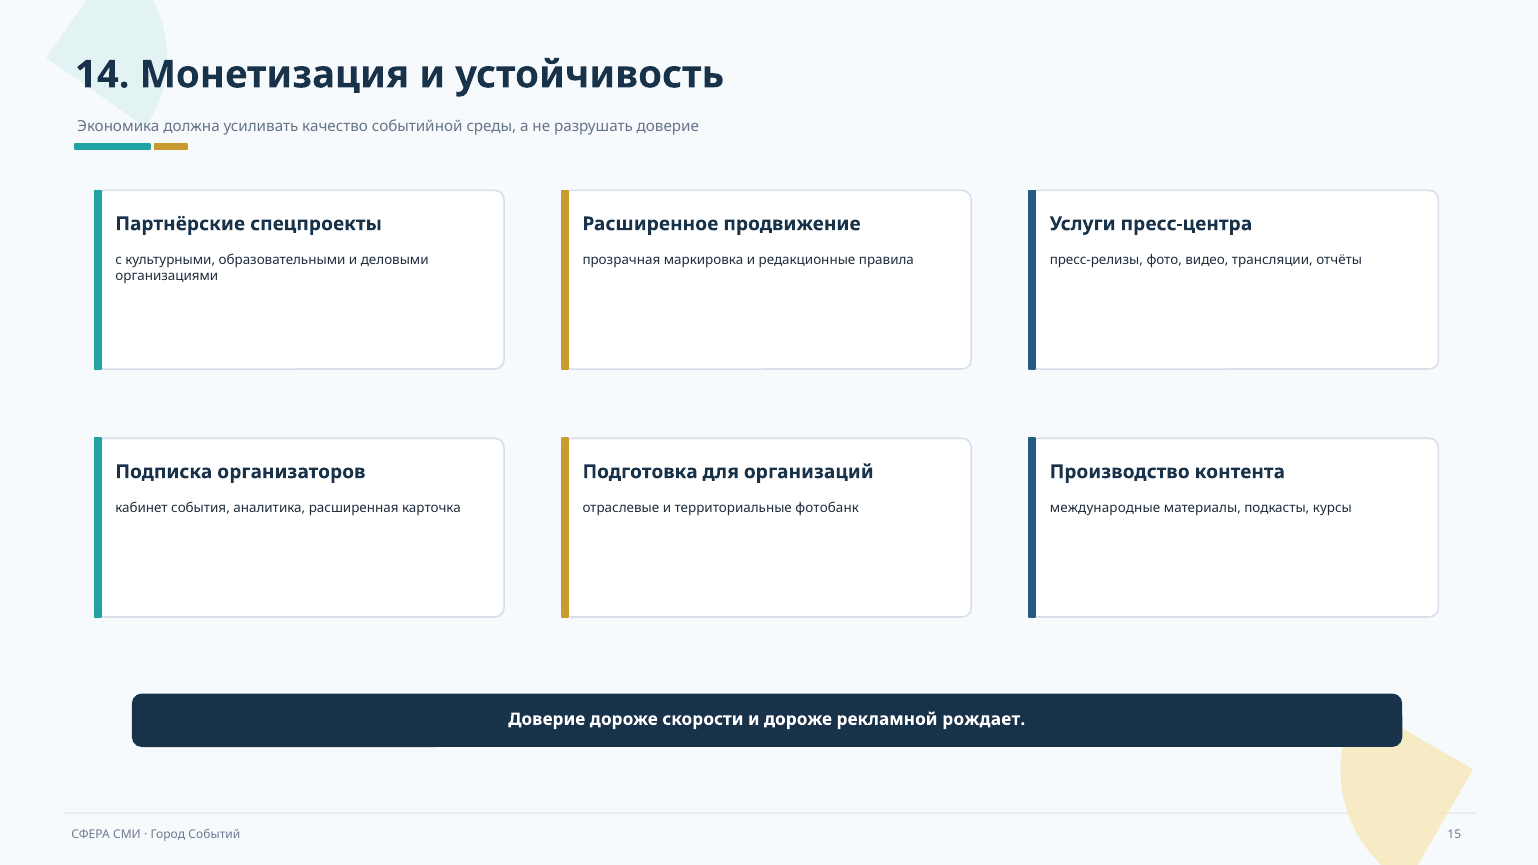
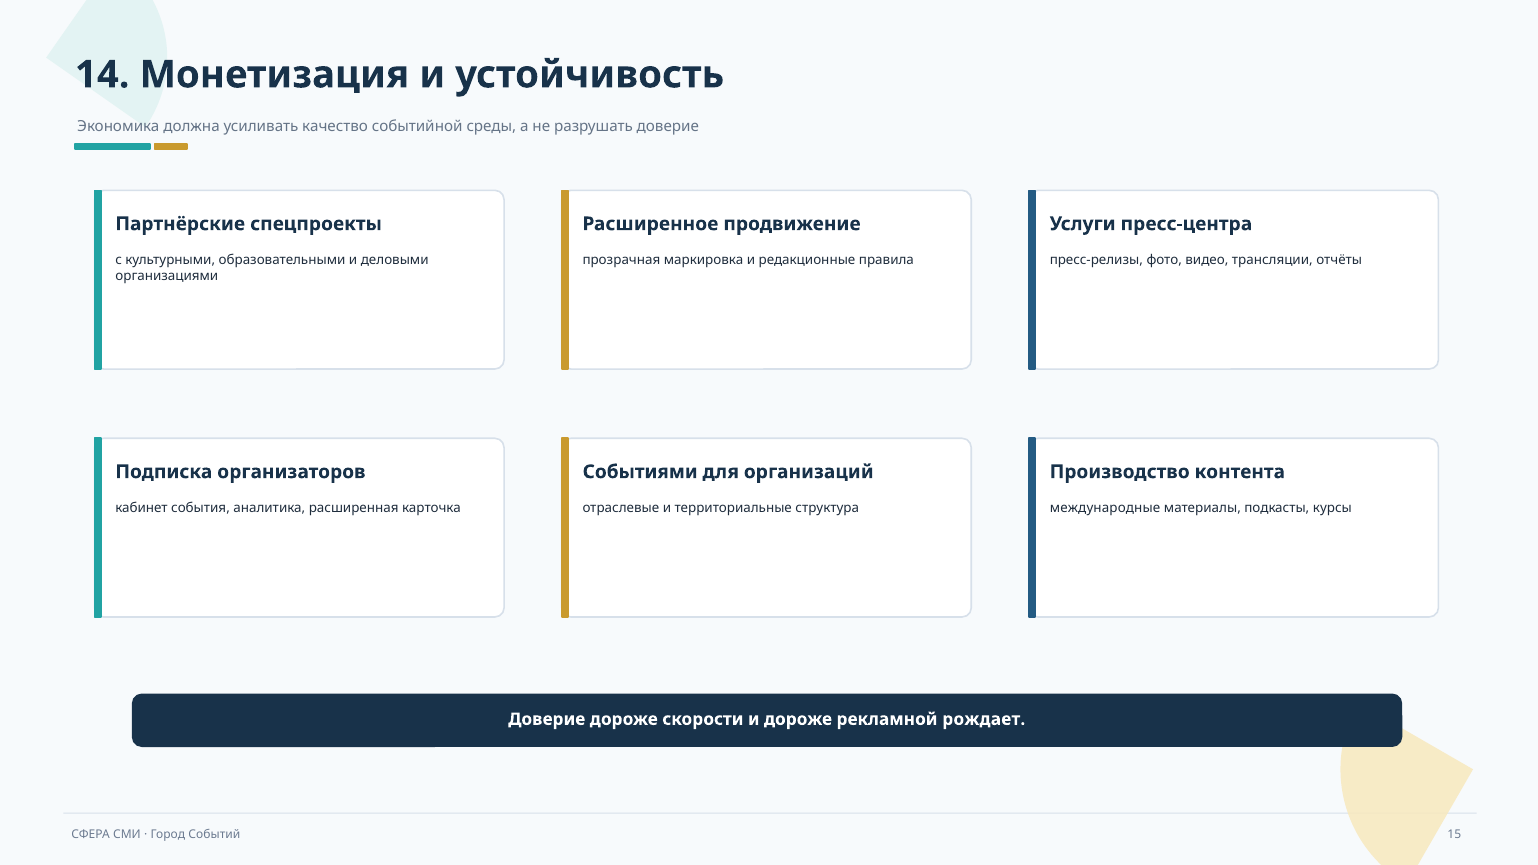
Подготовка: Подготовка -> Событиями (640, 472)
фотобанк: фотобанк -> структура (827, 508)
